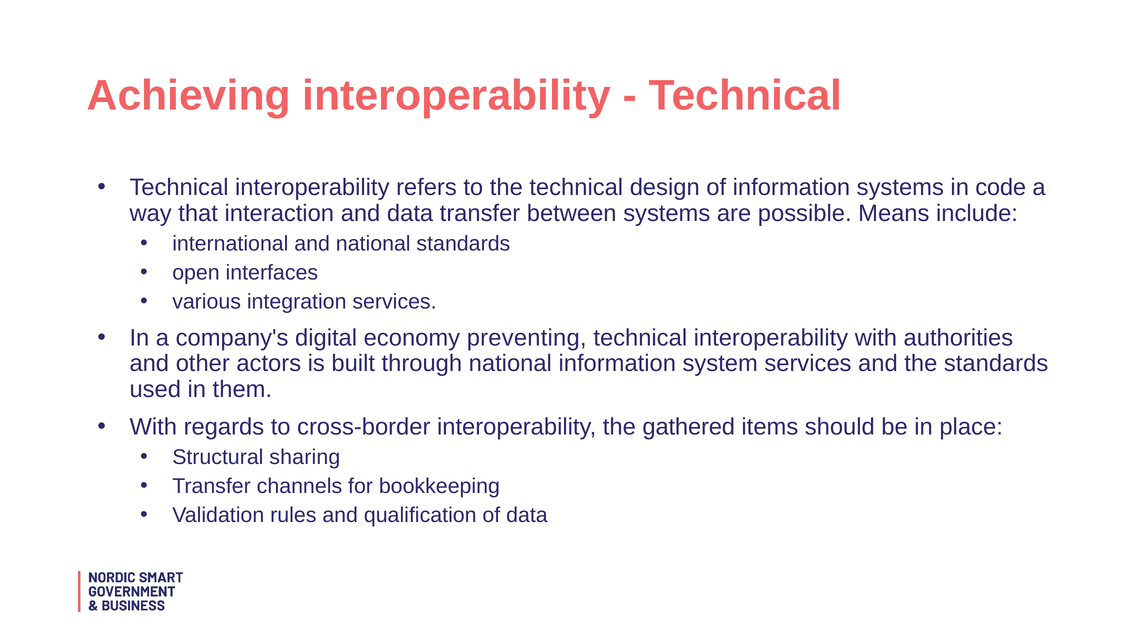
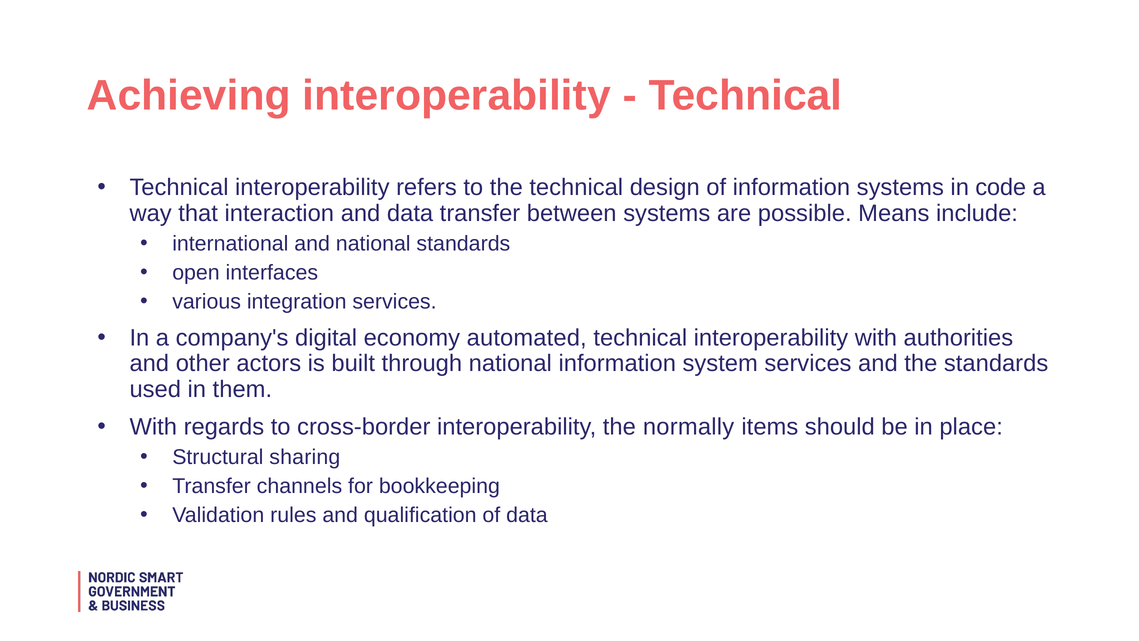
preventing: preventing -> automated (527, 338)
gathered: gathered -> normally (689, 427)
